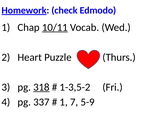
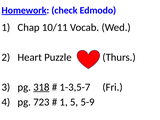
10/11 underline: present -> none (55, 27)
1-3,5-2: 1-3,5-2 -> 1-3,5-7 (75, 87)
337: 337 -> 723 (41, 102)
7: 7 -> 5 (74, 102)
